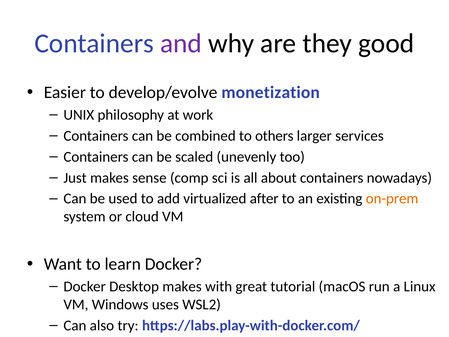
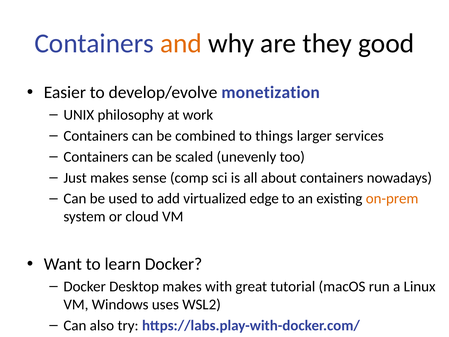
and colour: purple -> orange (181, 43)
others: others -> things (274, 136)
after: after -> edge (264, 199)
